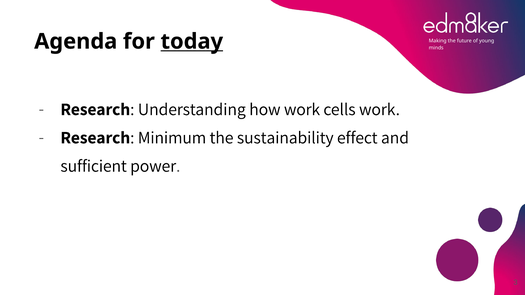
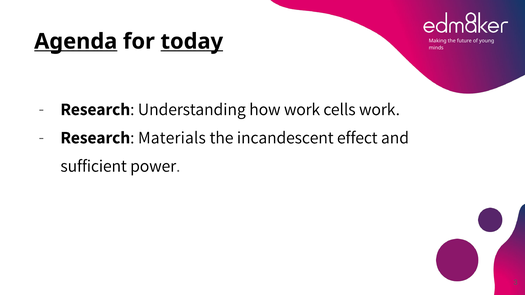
Agenda underline: none -> present (76, 41)
Minimum: Minimum -> Materials (172, 138)
sustainability: sustainability -> incandescent (285, 138)
